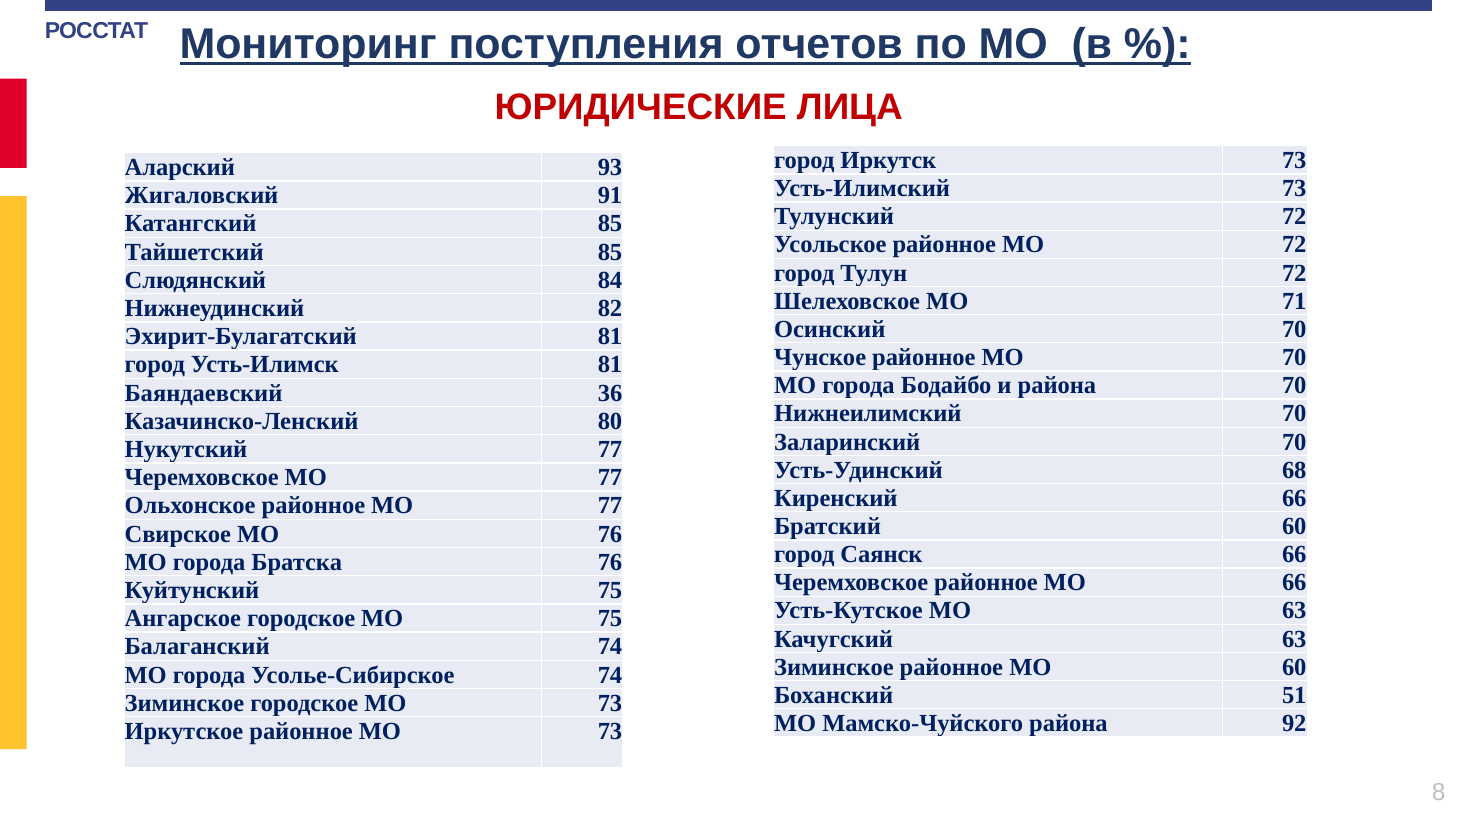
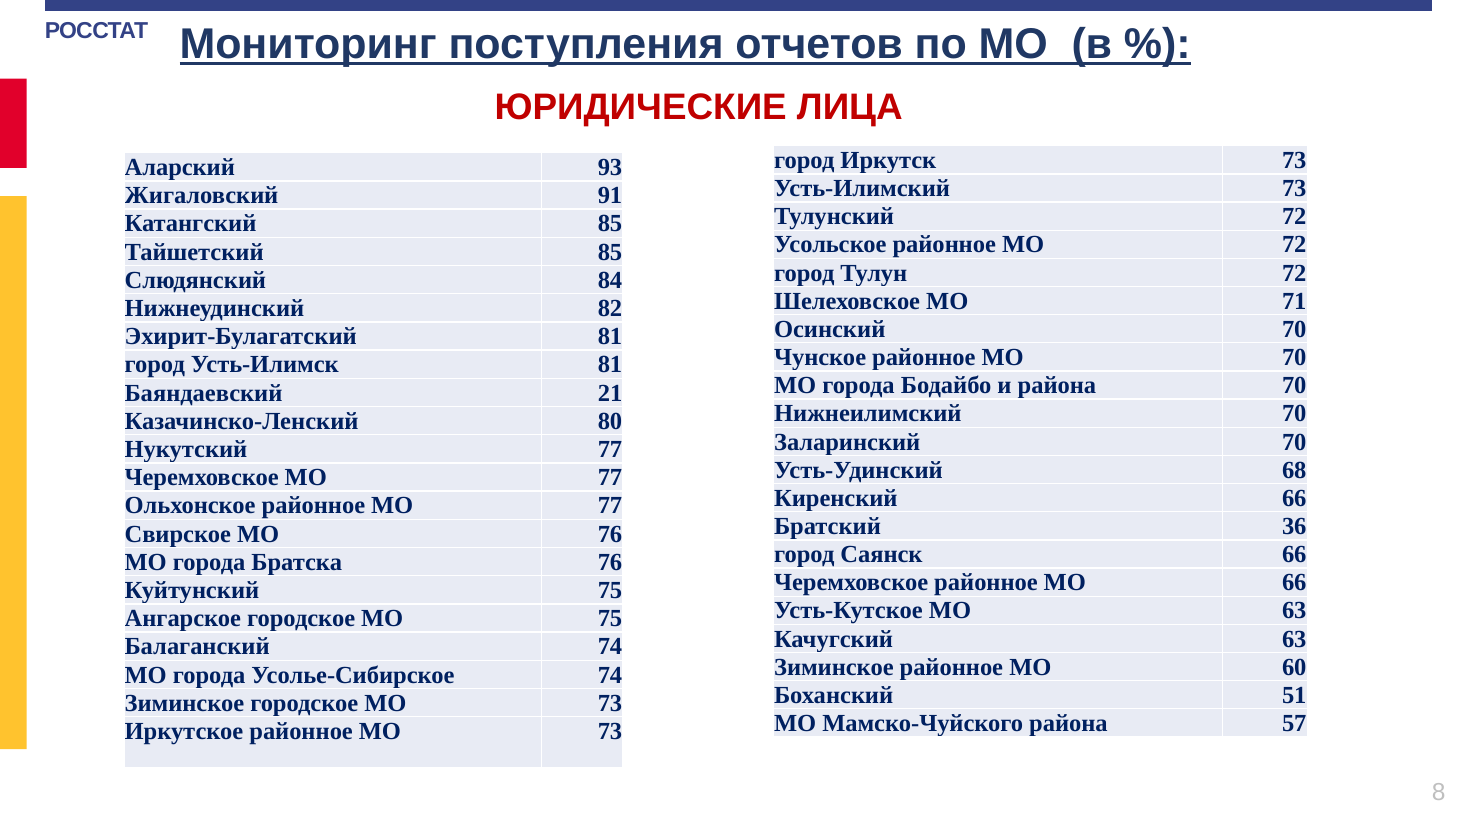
36: 36 -> 21 (610, 393)
Братский 60: 60 -> 36 (1294, 526)
92: 92 -> 57 (1294, 723)
